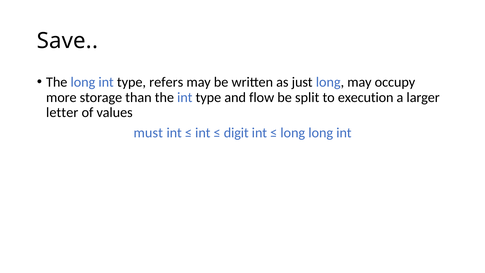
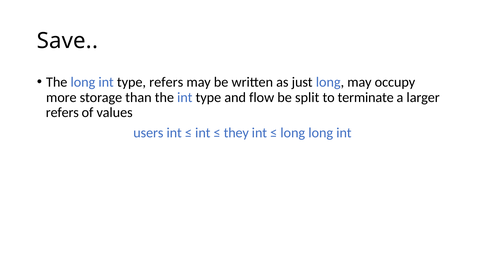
execution: execution -> terminate (366, 97)
letter: letter -> refers (62, 113)
must: must -> users (148, 133)
digit: digit -> they (236, 133)
